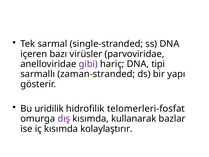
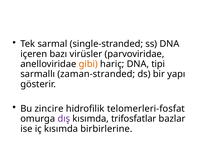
gibi colour: purple -> orange (88, 64)
uridilik: uridilik -> zincire (49, 109)
kullanarak: kullanarak -> trifosfatlar (134, 119)
kolaylaştırır: kolaylaştırır -> birbirlerine (106, 129)
